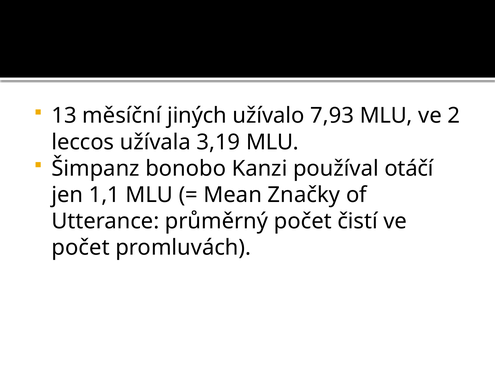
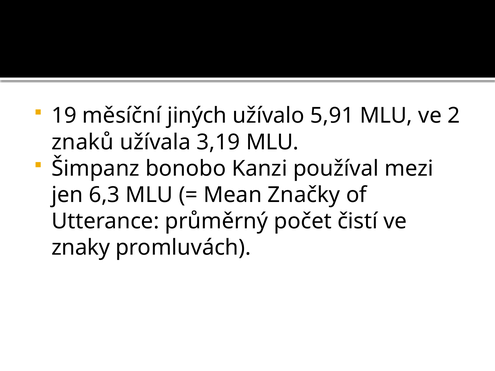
13: 13 -> 19 (64, 116)
7,93: 7,93 -> 5,91 (332, 116)
leccos: leccos -> znaků (83, 142)
otáčí: otáčí -> mezi (409, 169)
1,1: 1,1 -> 6,3 (104, 195)
počet: počet -> znaky (81, 248)
